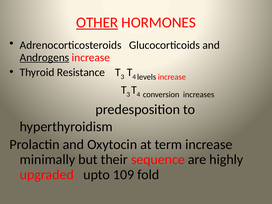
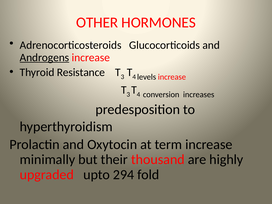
OTHER underline: present -> none (97, 23)
sequence: sequence -> thousand (158, 160)
109: 109 -> 294 (124, 175)
